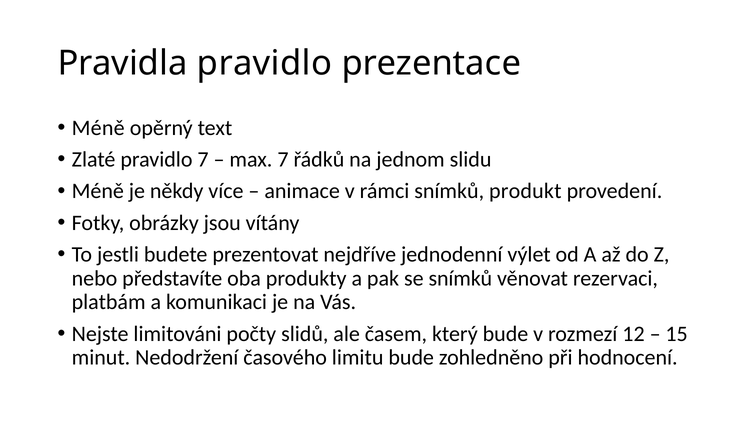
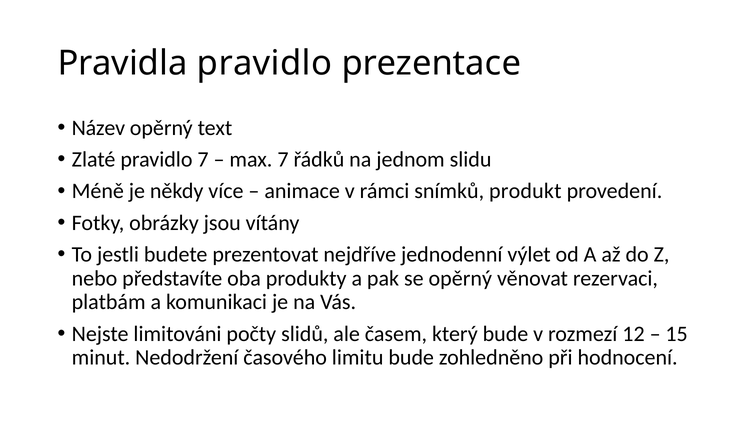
Méně: Méně -> Název (98, 128)
se snímků: snímků -> opěrný (460, 278)
